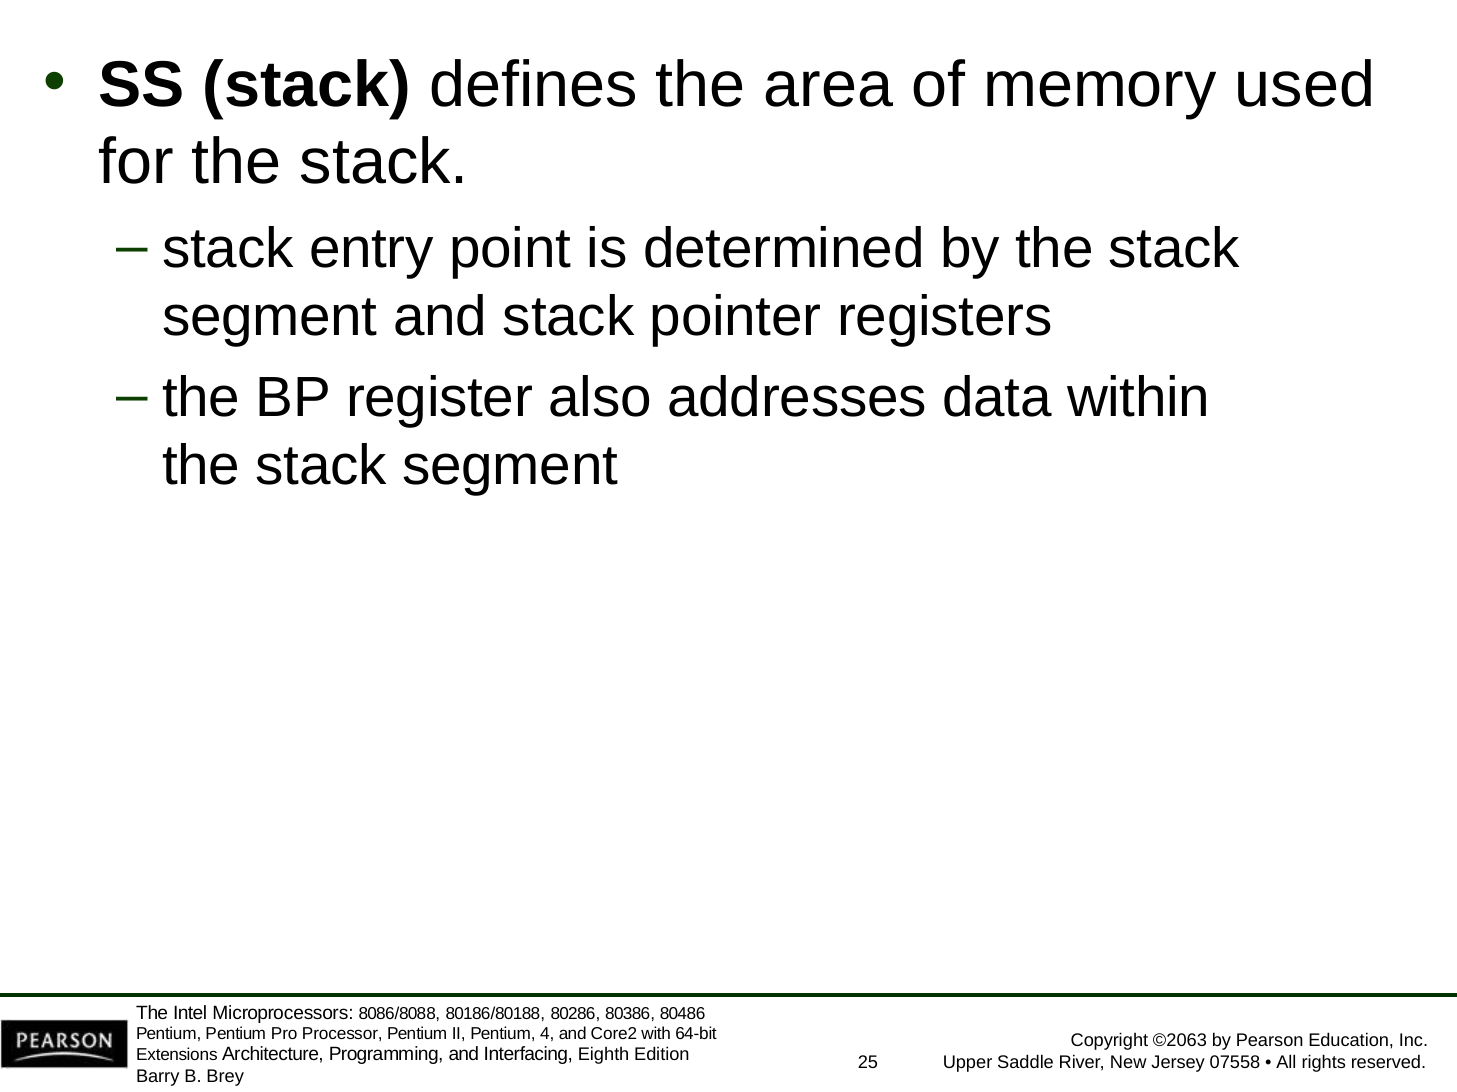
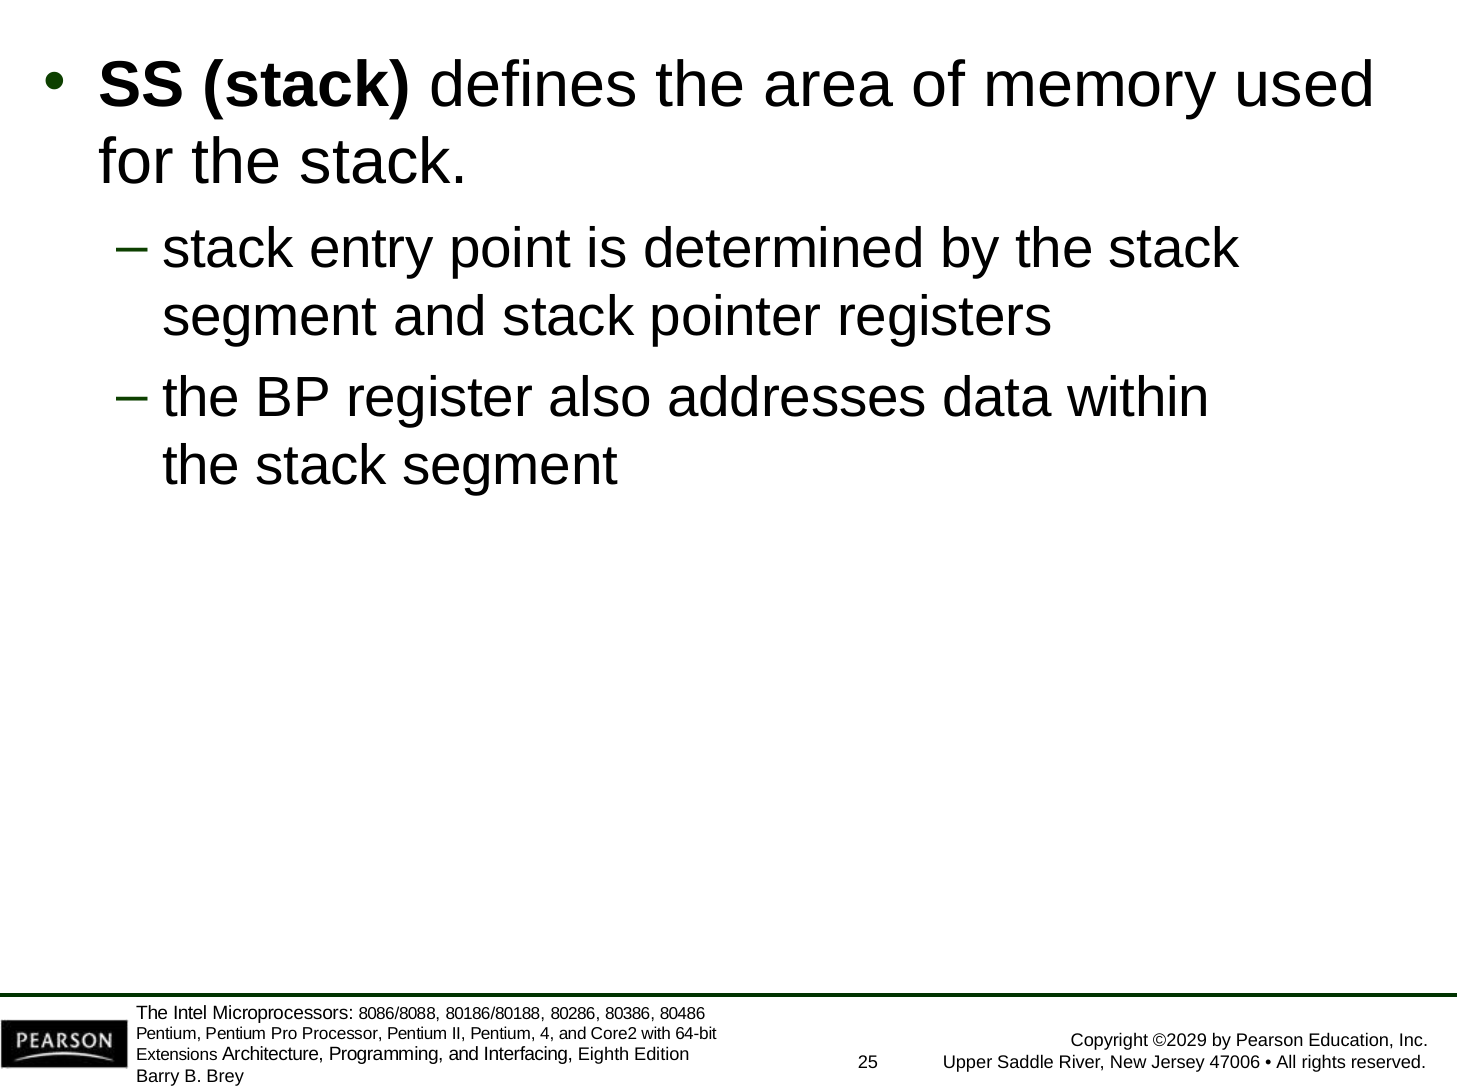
©2063: ©2063 -> ©2029 (1180, 1041)
07558: 07558 -> 47006 (1235, 1063)
